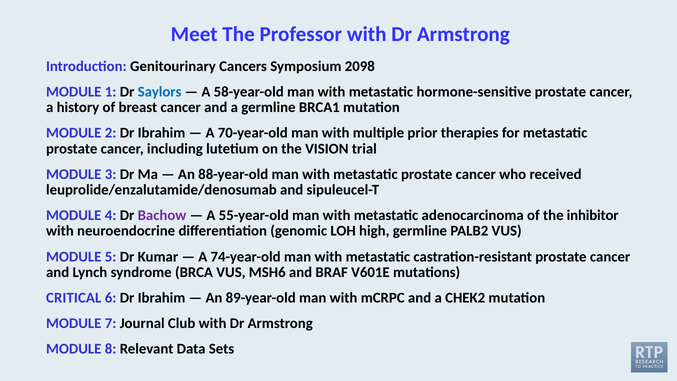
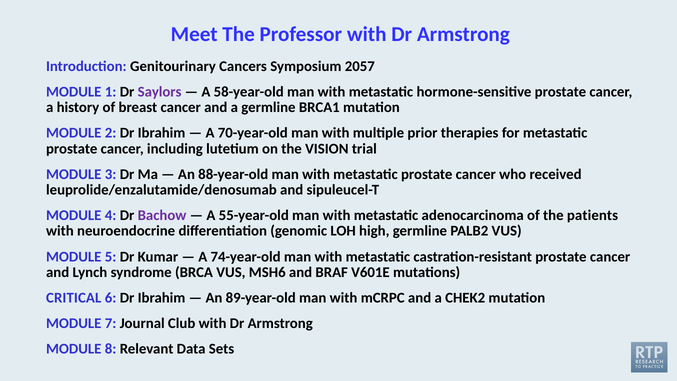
2098: 2098 -> 2057 (360, 66)
Saylors colour: blue -> purple (160, 92)
inhibitor: inhibitor -> patients (593, 215)
